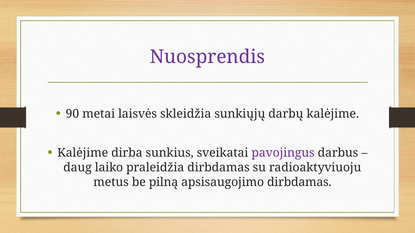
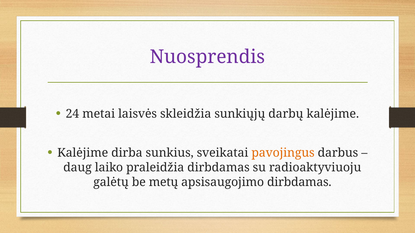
90: 90 -> 24 (72, 114)
pavojingus colour: purple -> orange (283, 153)
metus: metus -> galėtų (111, 182)
pilną: pilną -> metų (164, 182)
